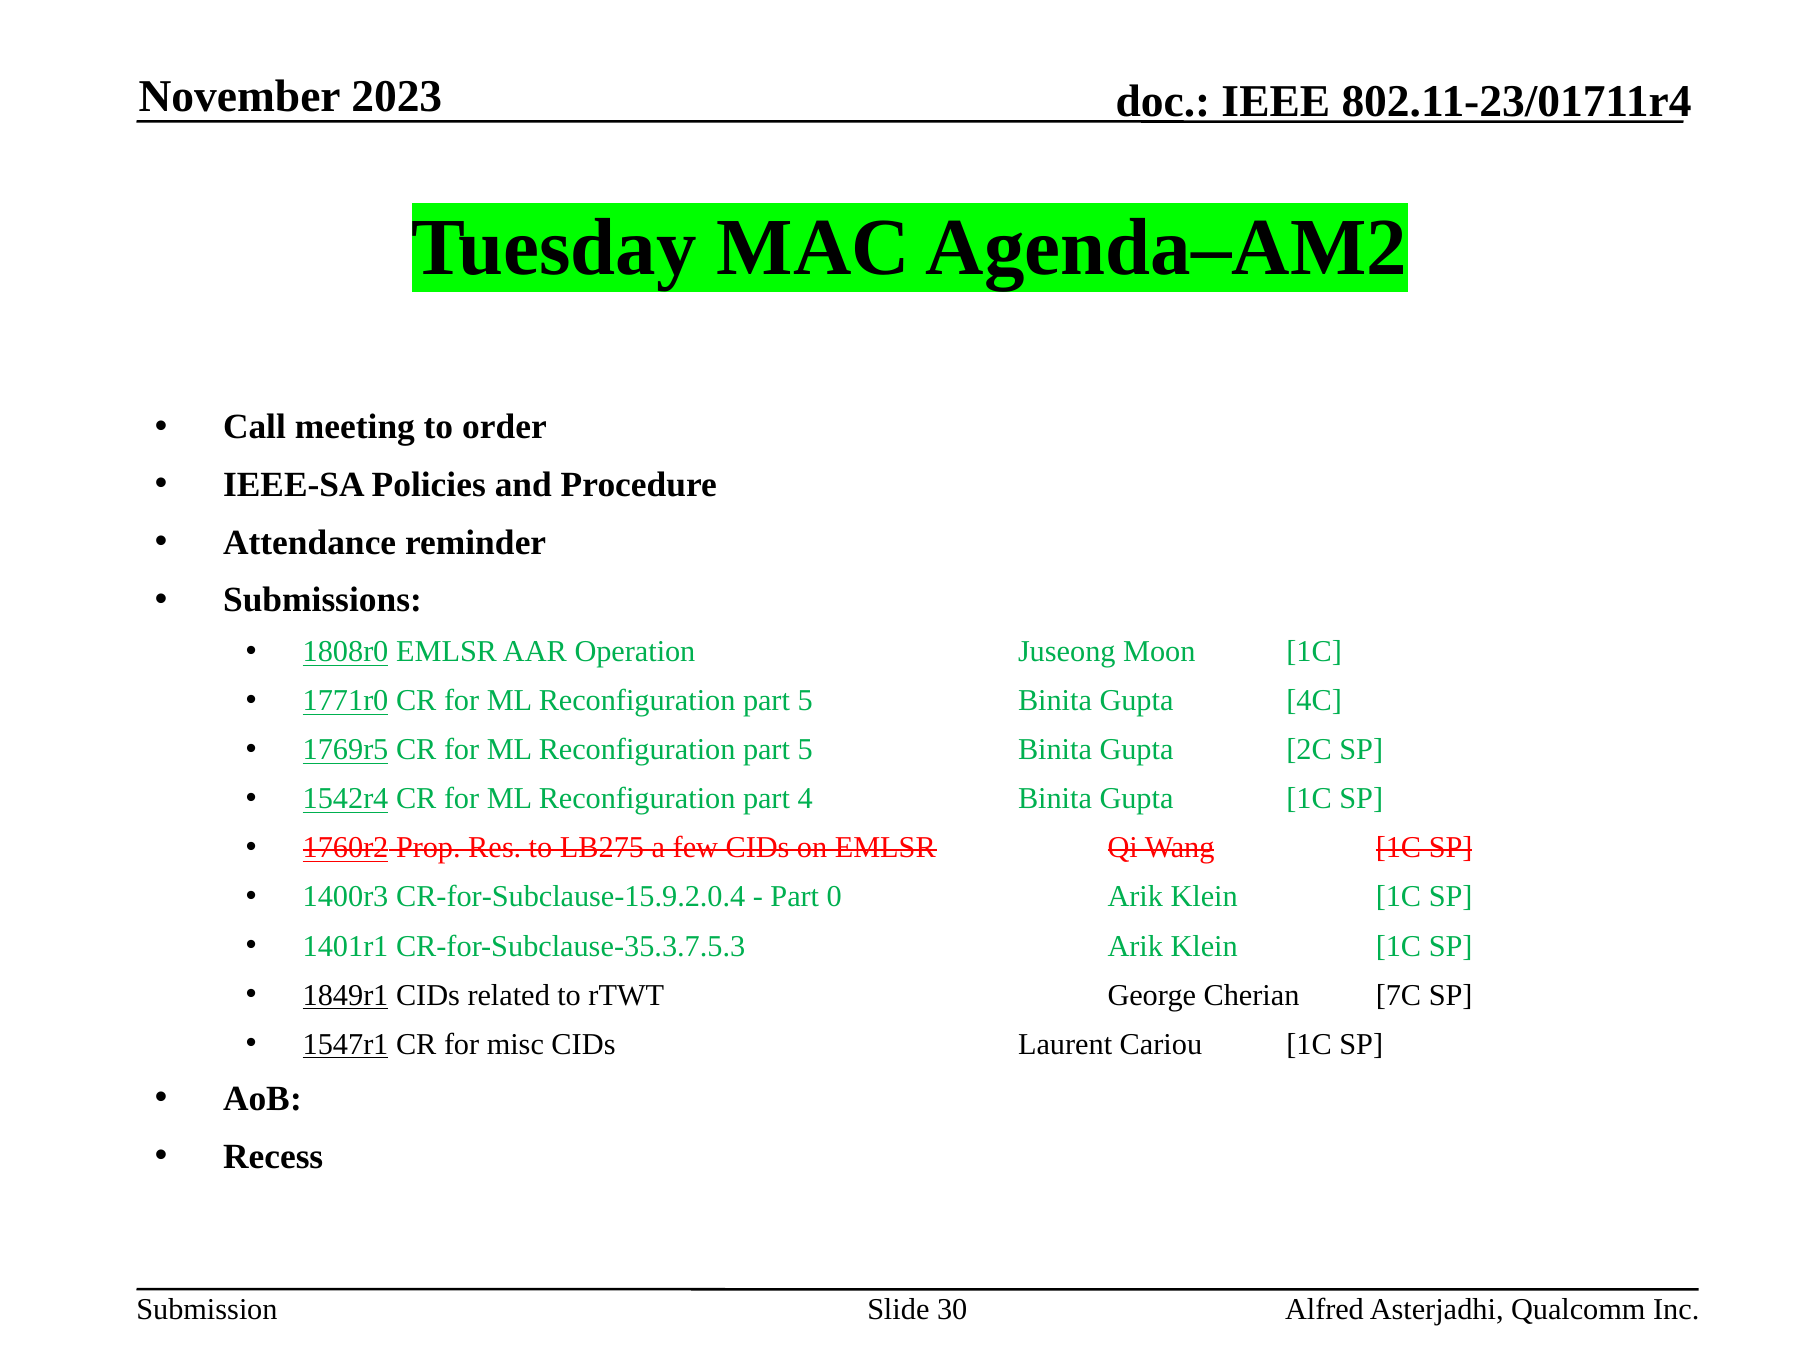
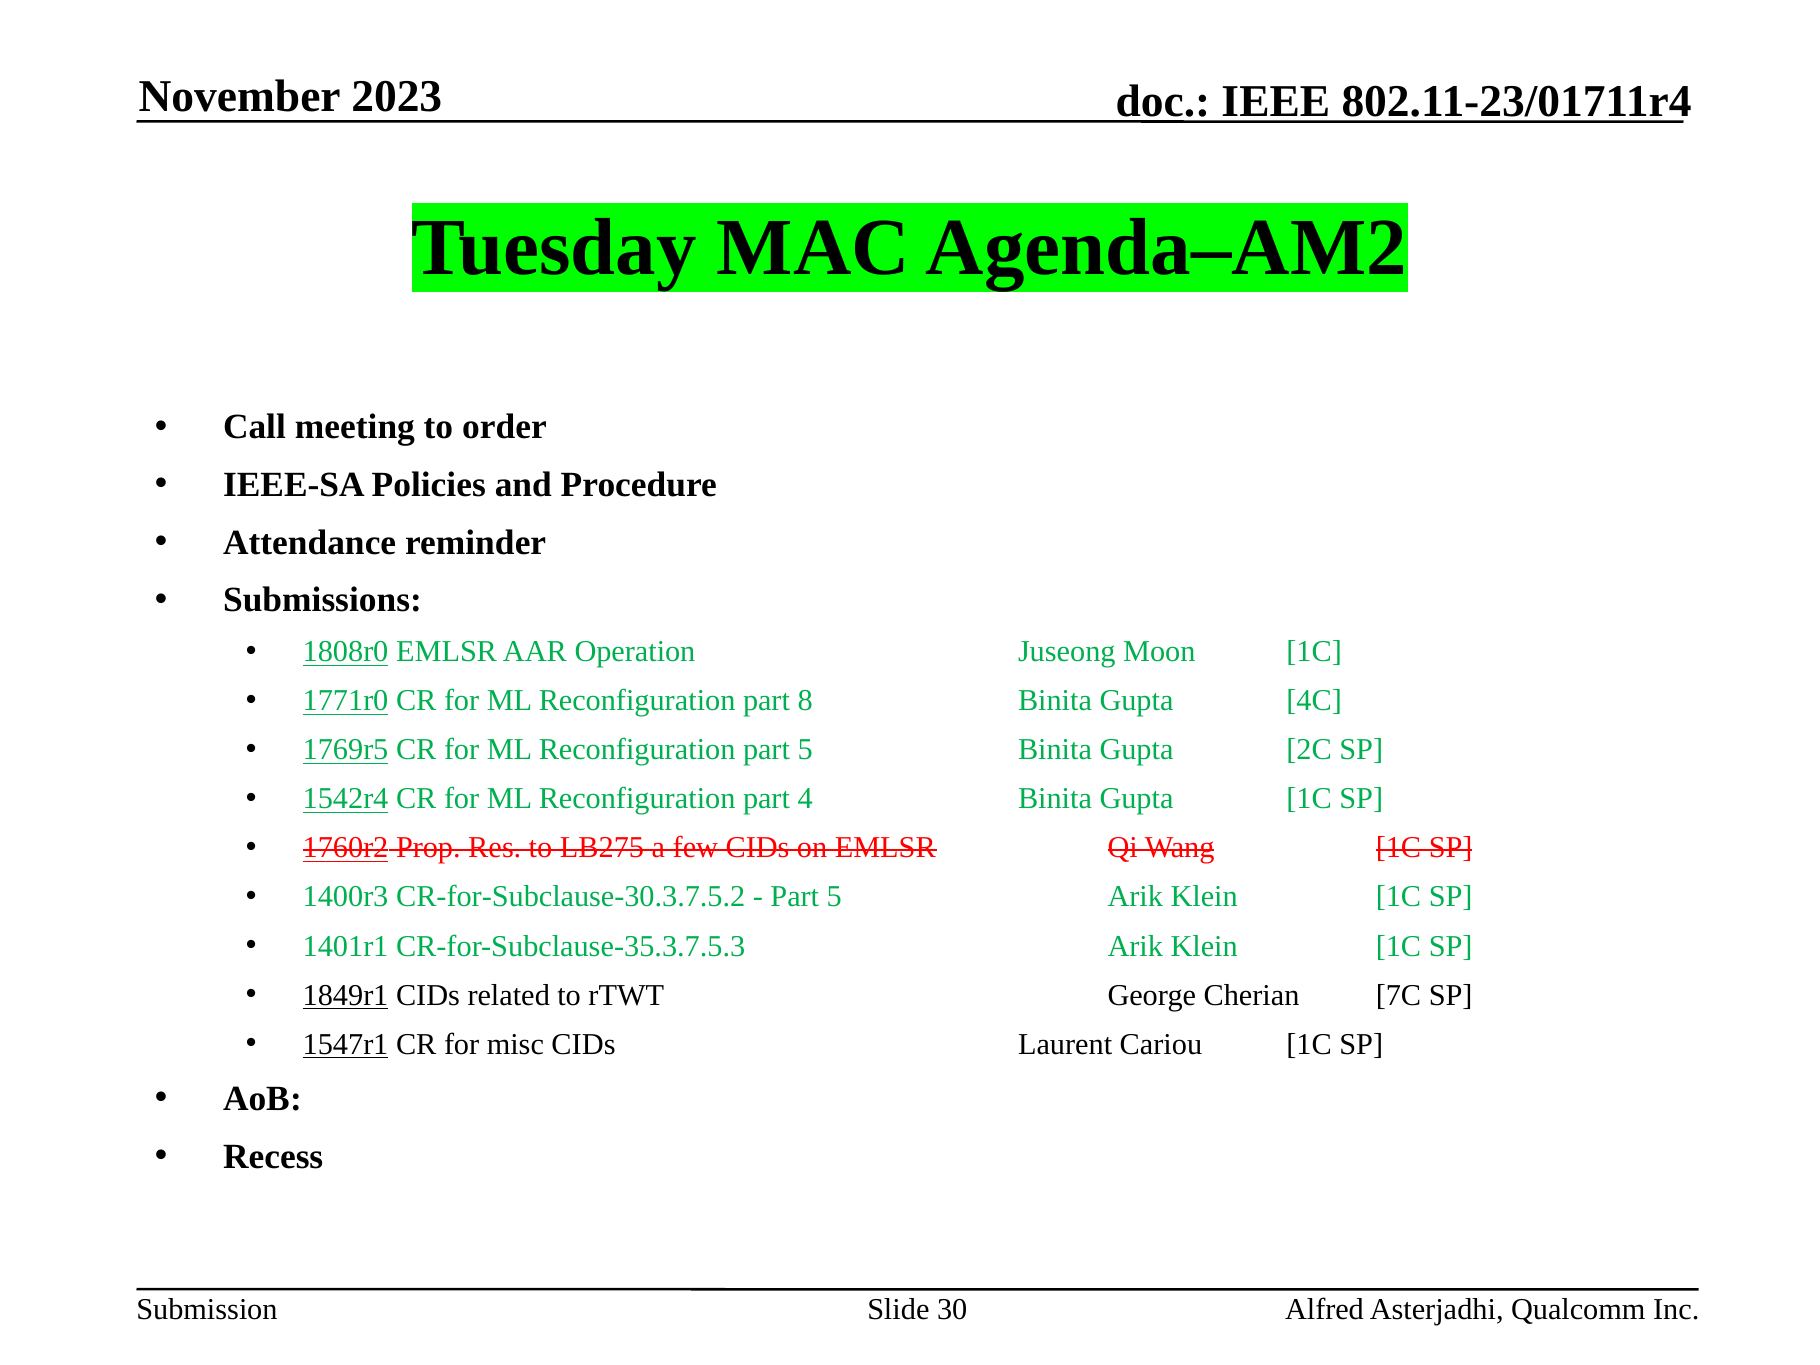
5: 5 -> 8 (805, 701)
CR-for-Subclause-15.9.2.0.4: CR-for-Subclause-15.9.2.0.4 -> CR-for-Subclause-30.3.7.5.2 (571, 897)
0: 0 -> 5 (834, 897)
